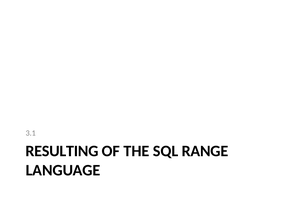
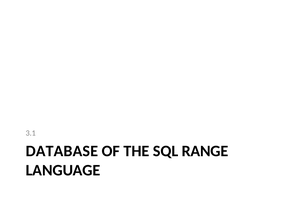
RESULTING: RESULTING -> DATABASE (62, 151)
